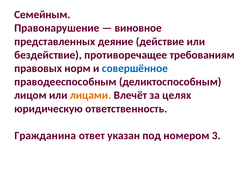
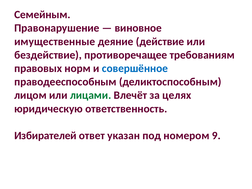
представленных: представленных -> имущественные (55, 42)
лицами colour: orange -> green (91, 95)
Гражданина: Гражданина -> Избирателей (45, 136)
3: 3 -> 9 (216, 136)
